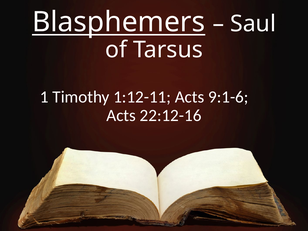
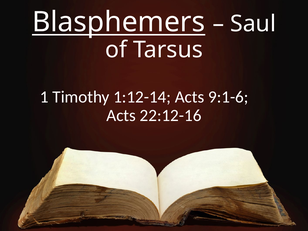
1:12-11: 1:12-11 -> 1:12-14 (142, 97)
